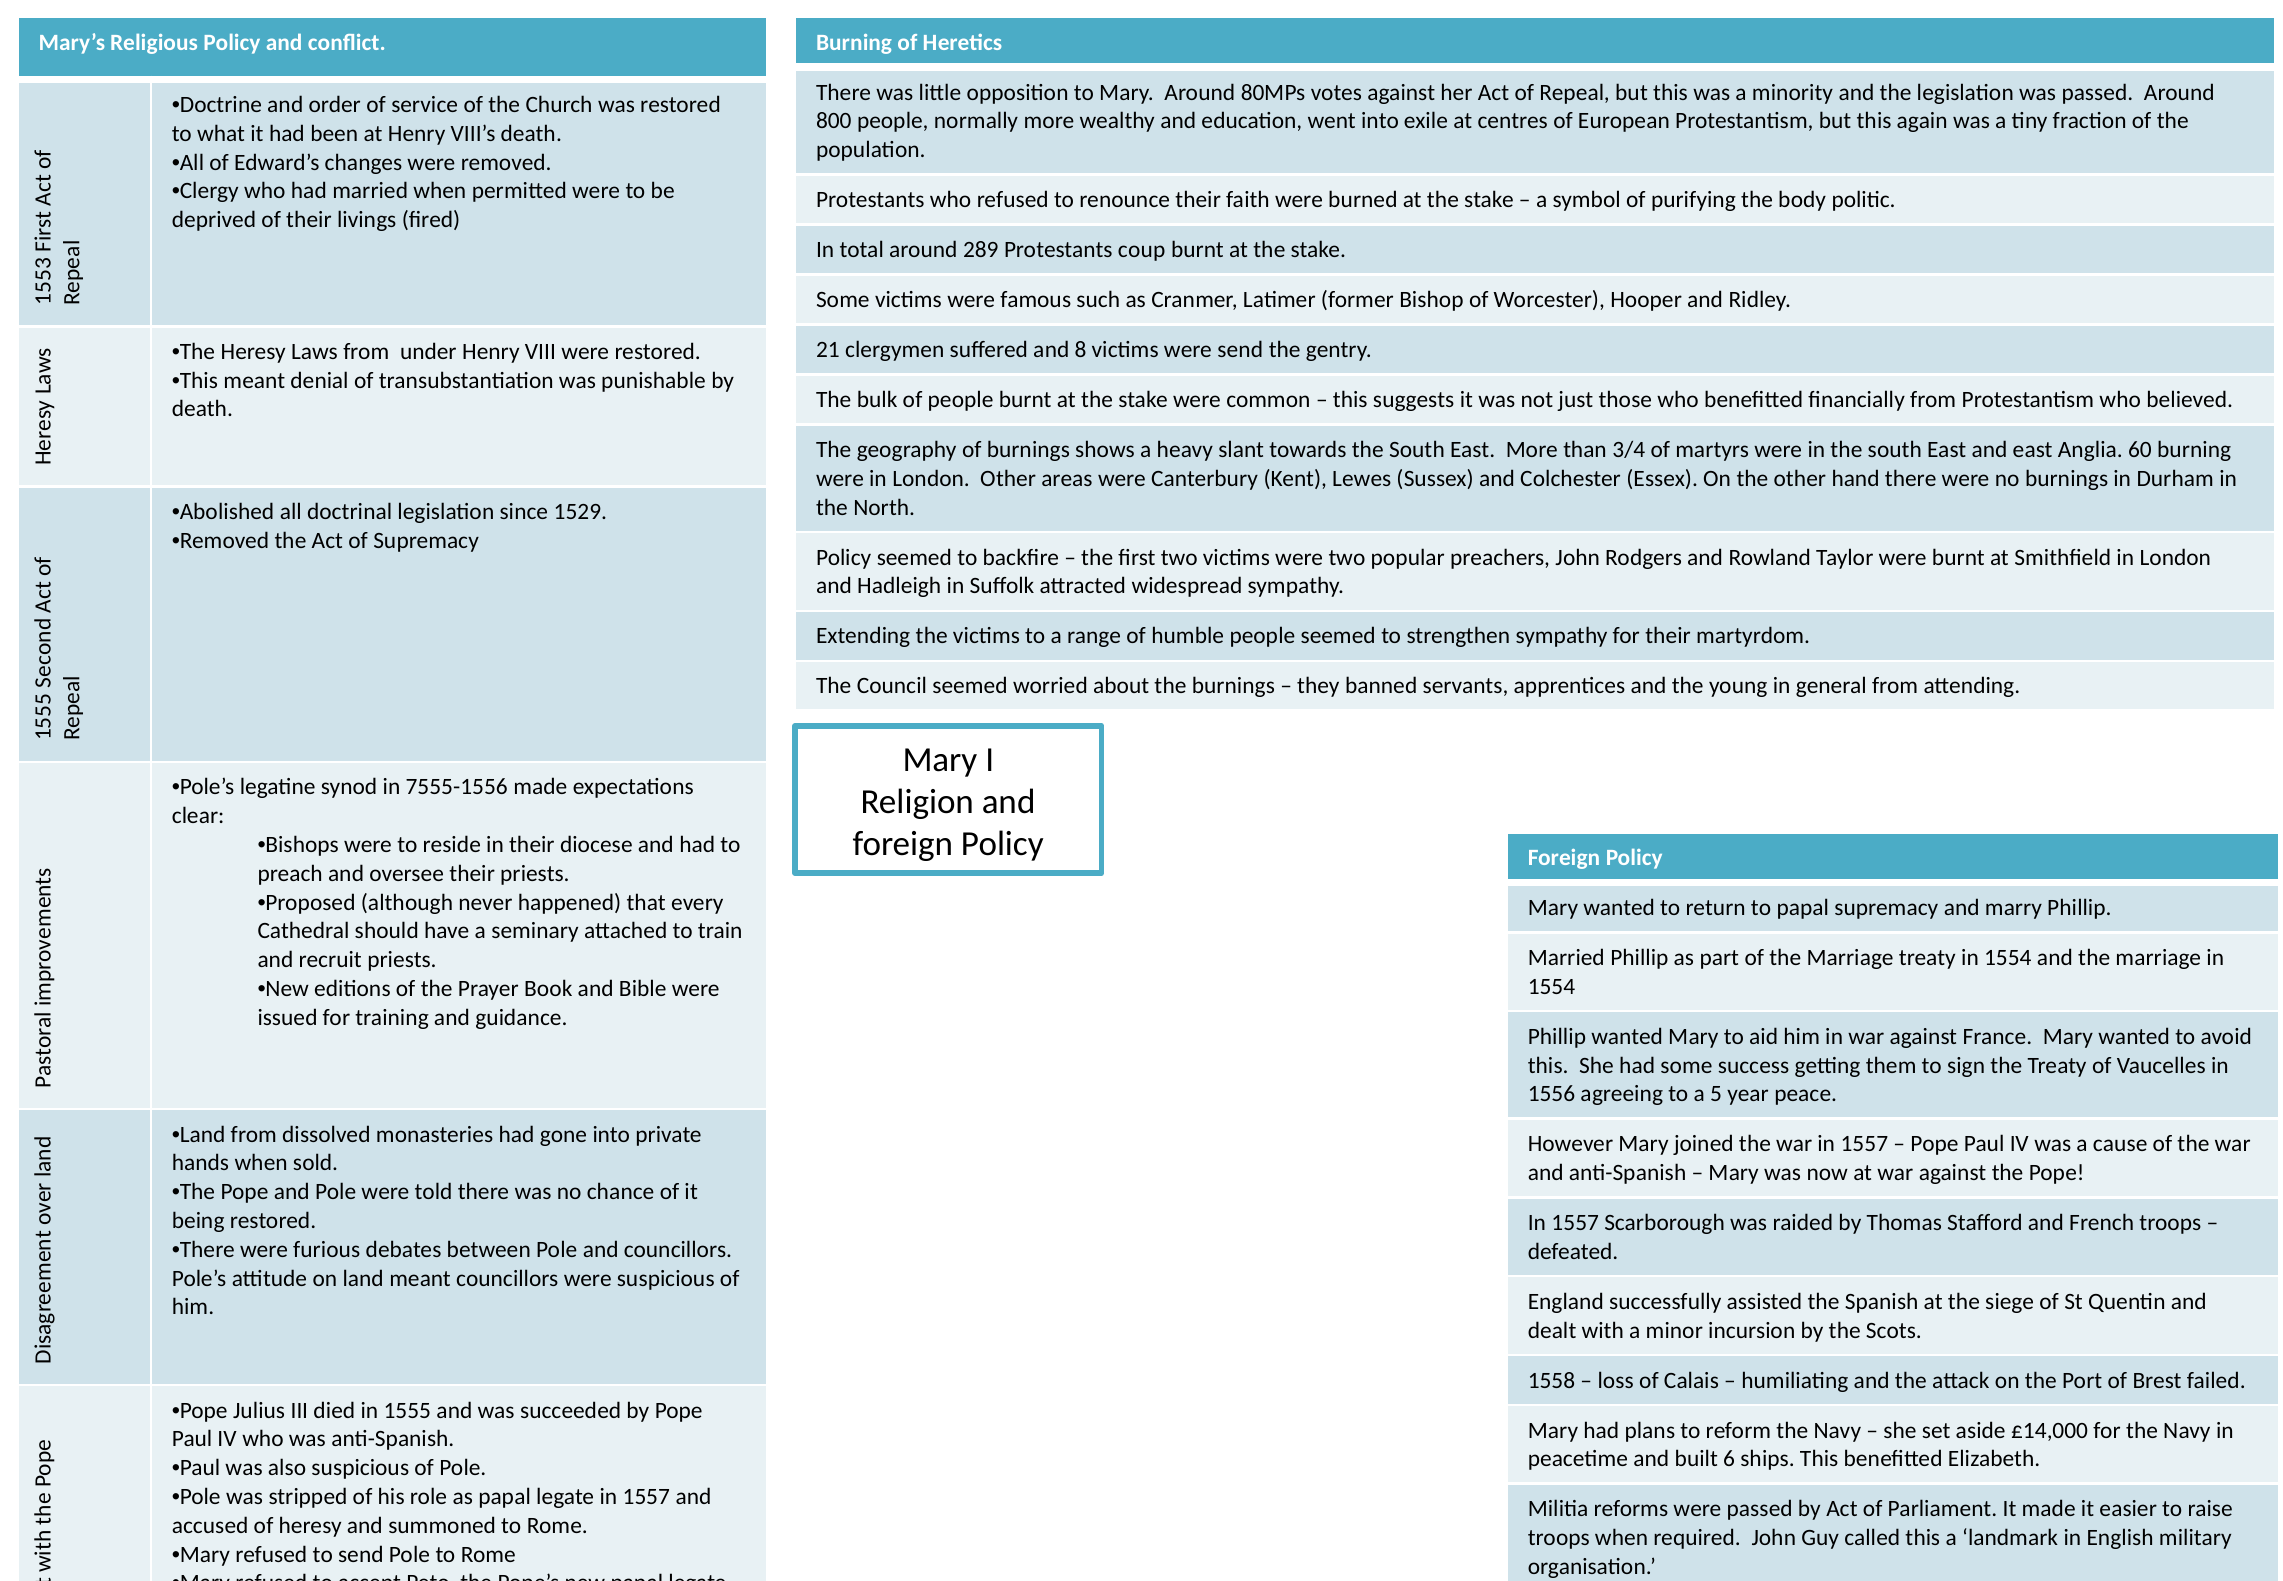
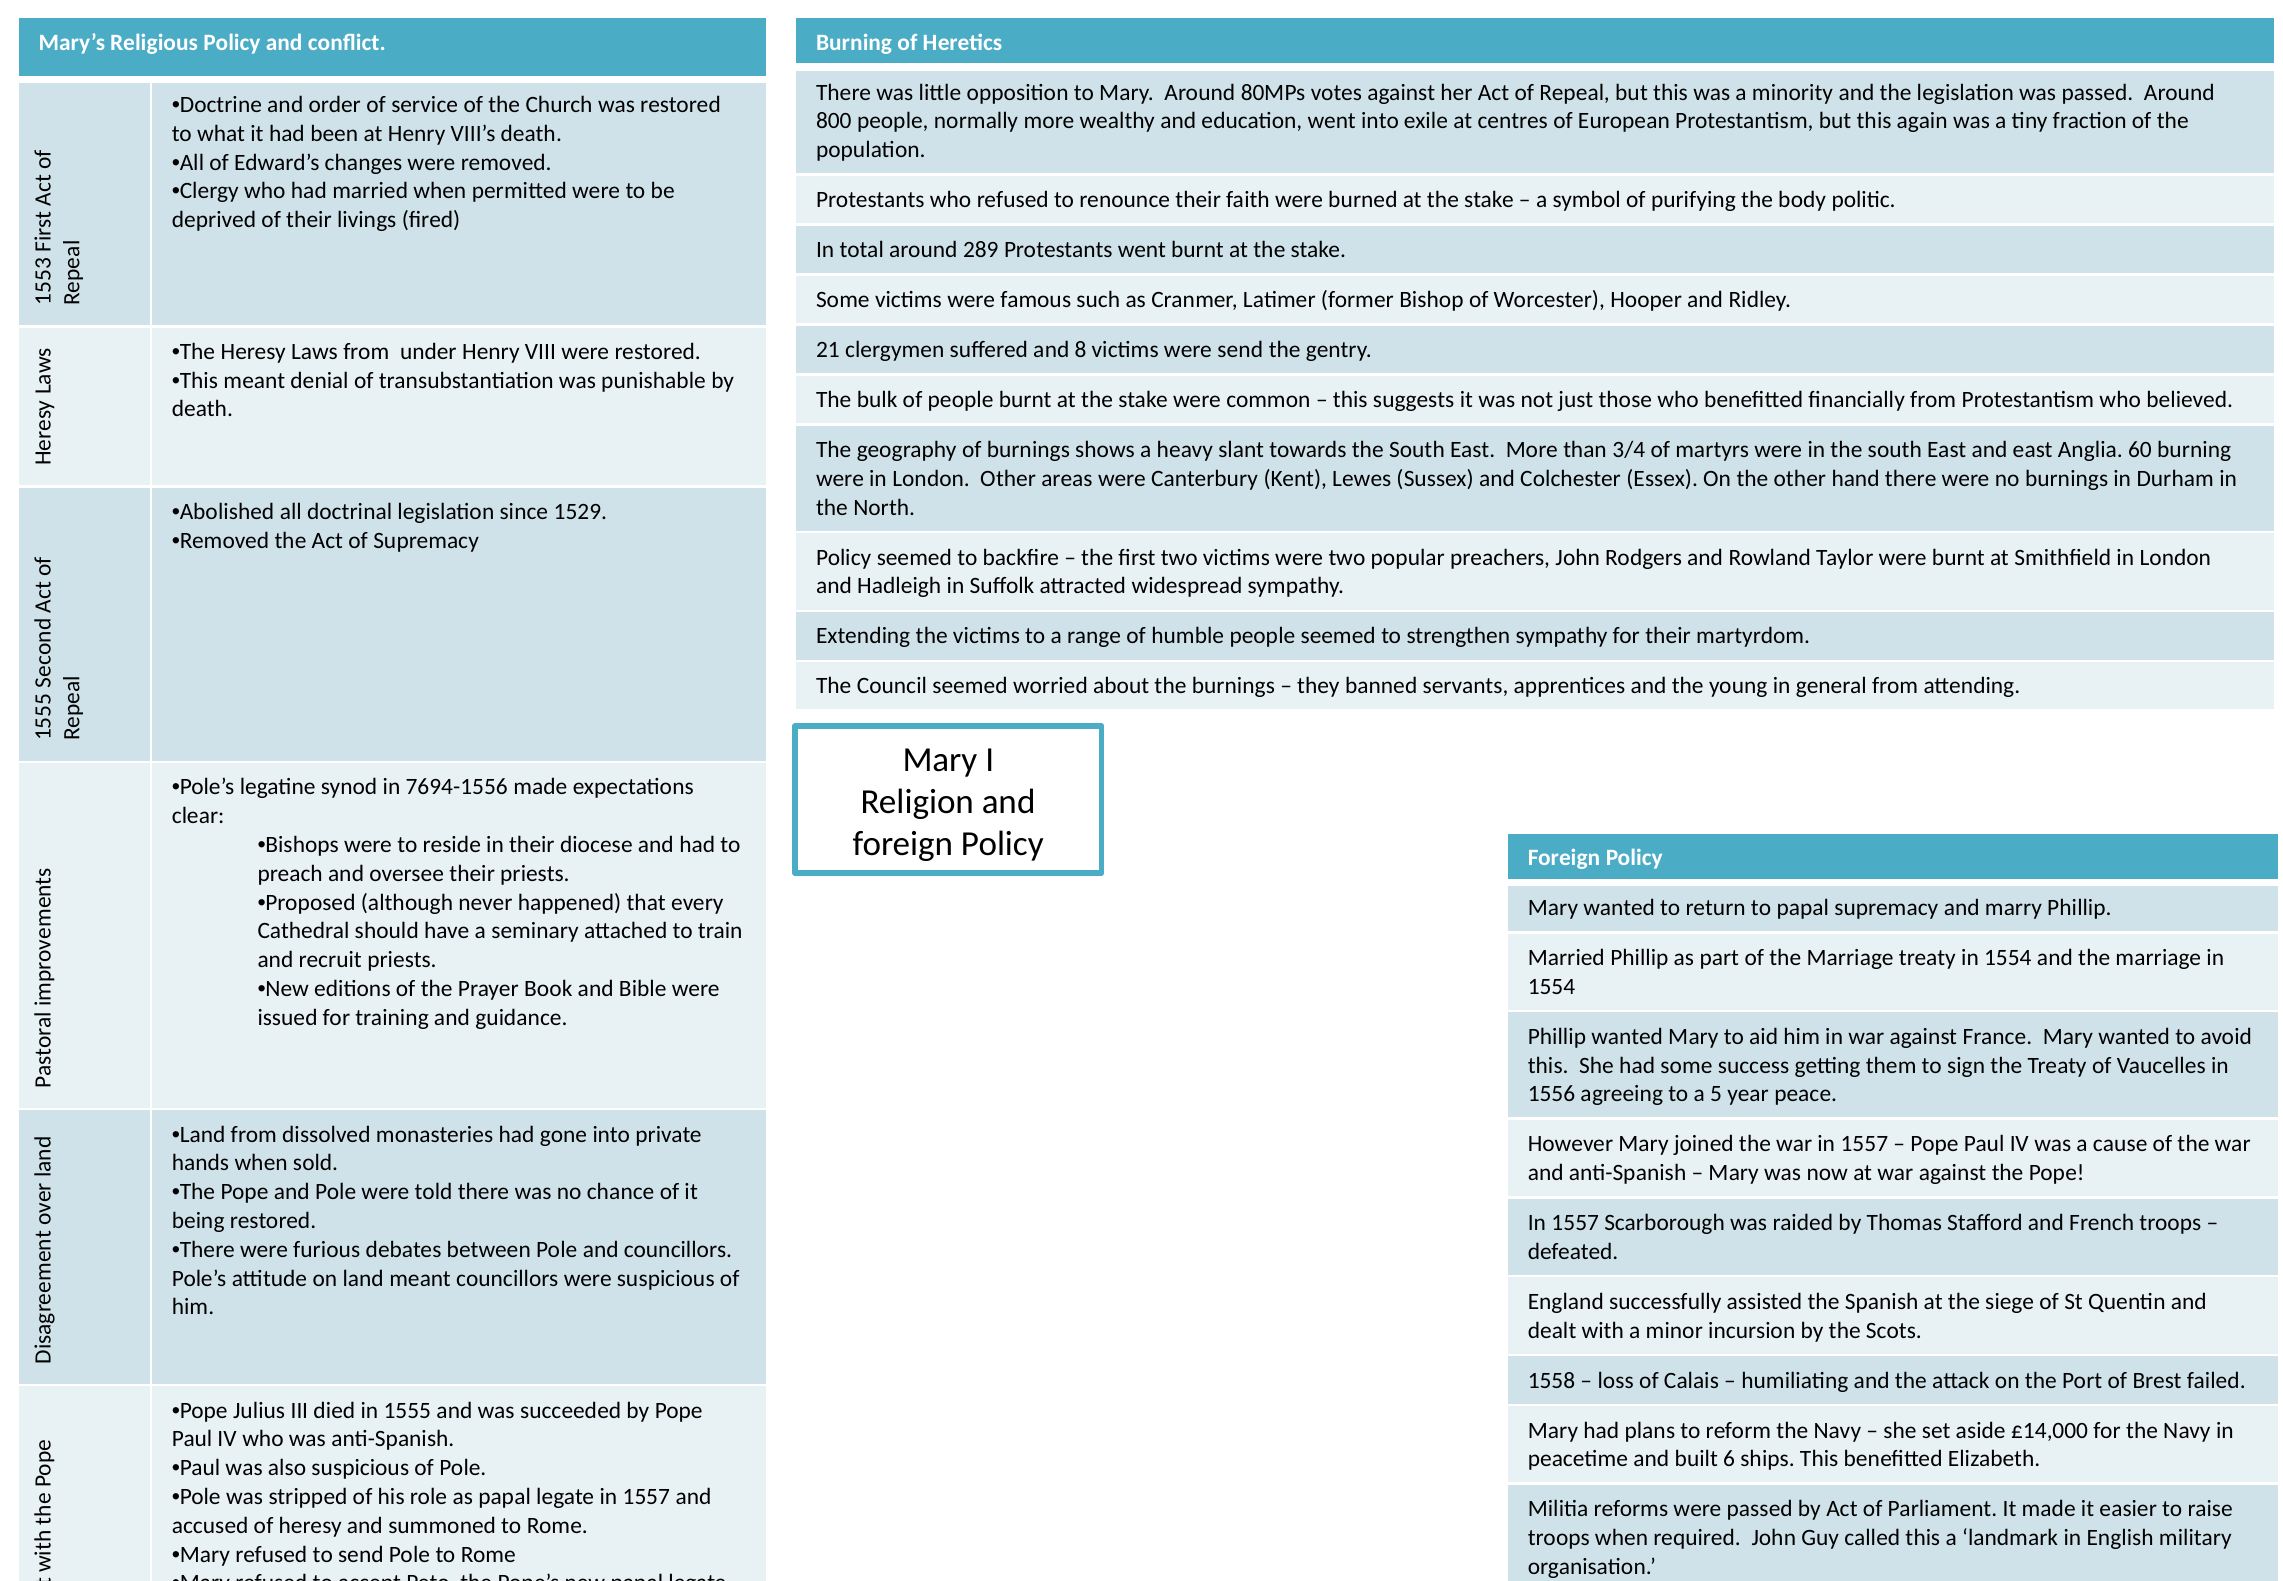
Protestants coup: coup -> went (1142, 250)
7555-1556: 7555-1556 -> 7694-1556 (457, 787)
